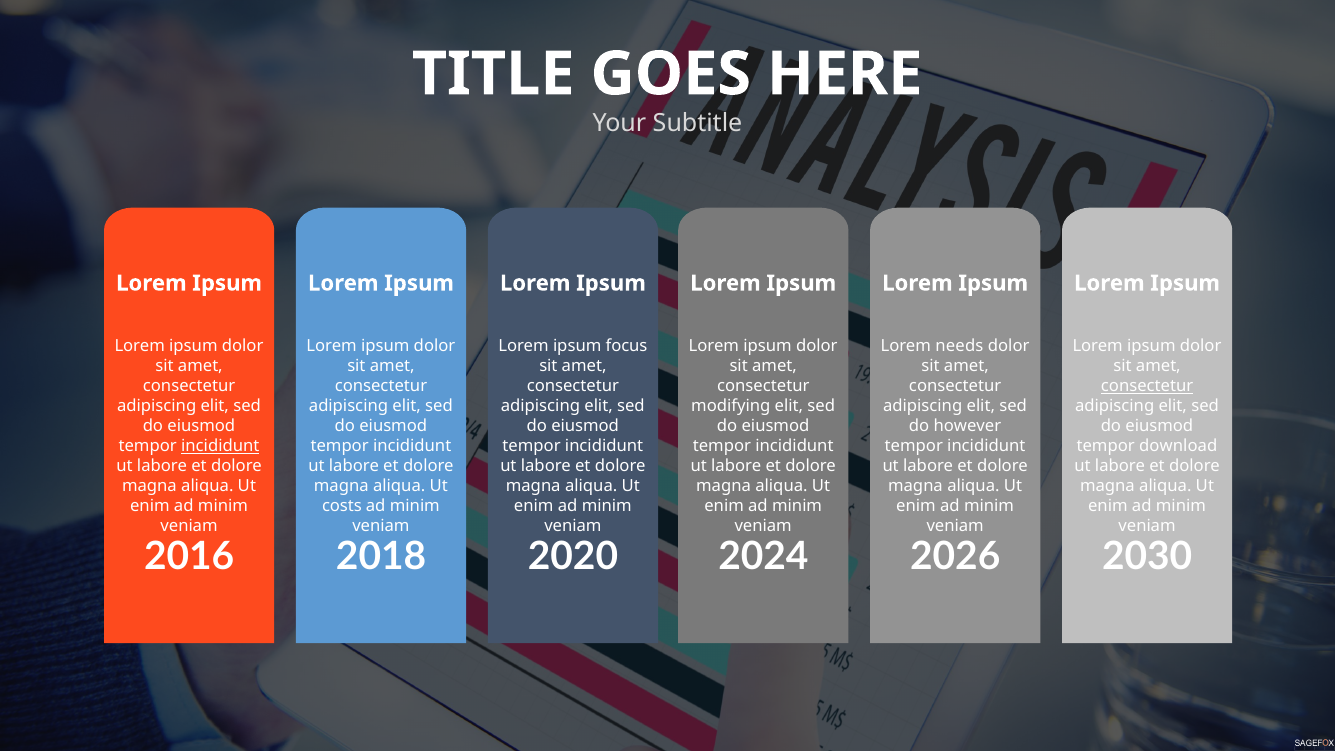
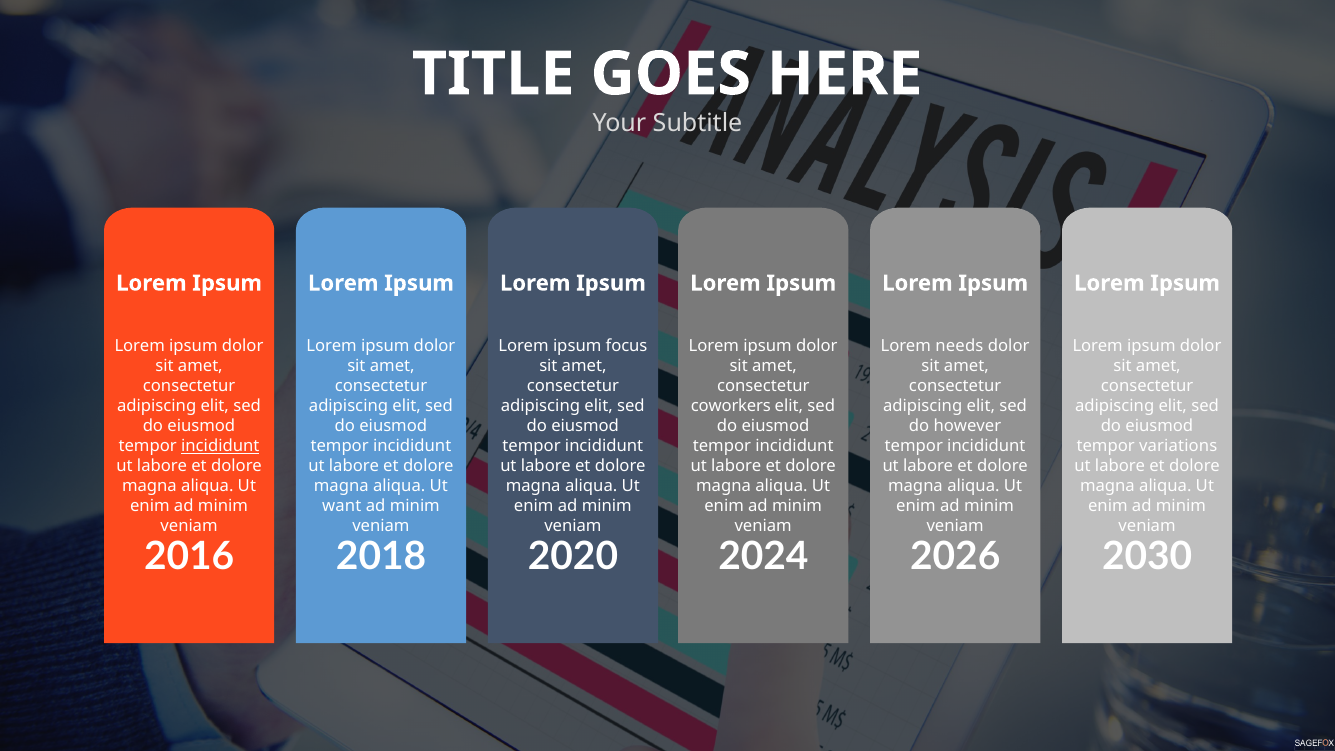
consectetur underline: present -> none (1147, 386)
modifying: modifying -> coworkers (731, 406)
download: download -> variations (1178, 446)
costs: costs -> want (342, 506)
